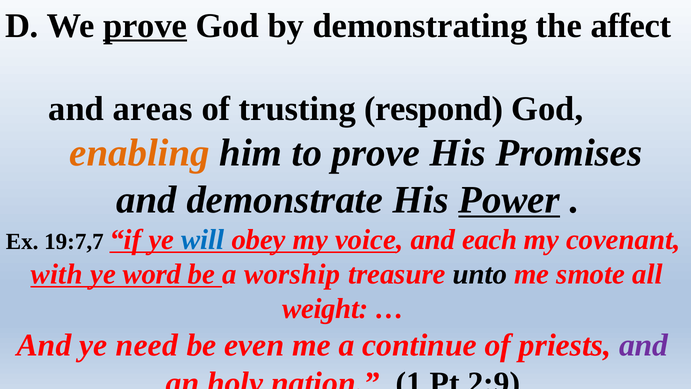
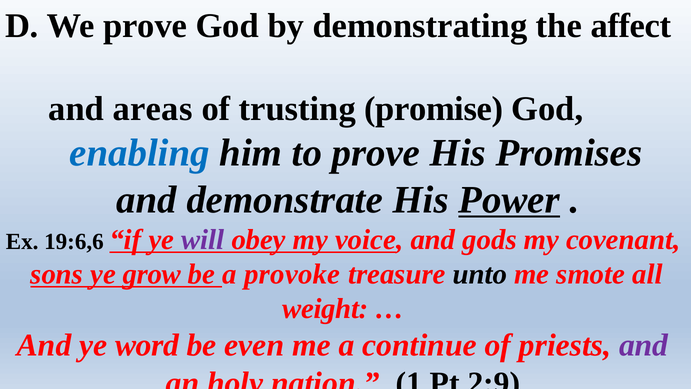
prove underline: present -> none (145, 26)
respond: respond -> promise (434, 109)
enabling colour: orange -> blue (140, 153)
19:7,7: 19:7,7 -> 19:6,6 (74, 241)
will colour: blue -> purple (203, 240)
each: each -> gods (490, 240)
with: with -> sons (57, 274)
word: word -> grow (152, 274)
worship: worship -> provoke (292, 274)
need: need -> word (147, 345)
